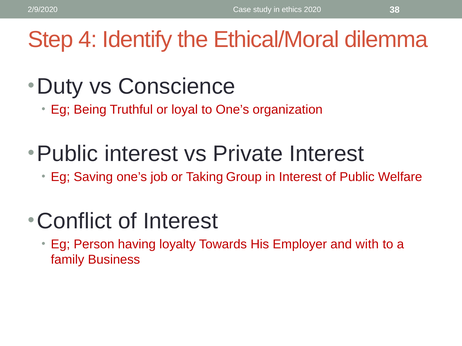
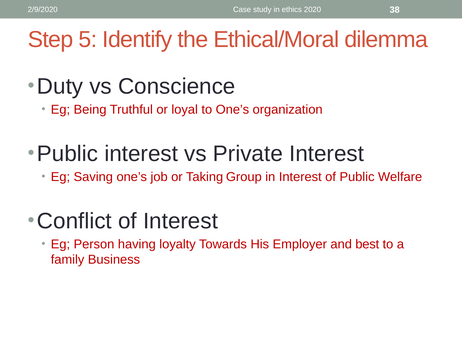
4: 4 -> 5 (88, 40)
with: with -> best (367, 245)
